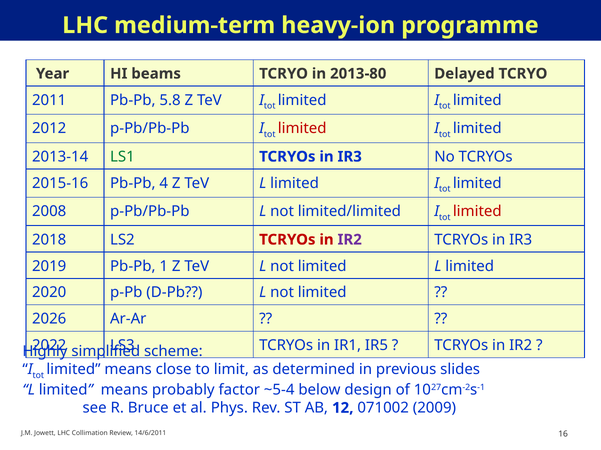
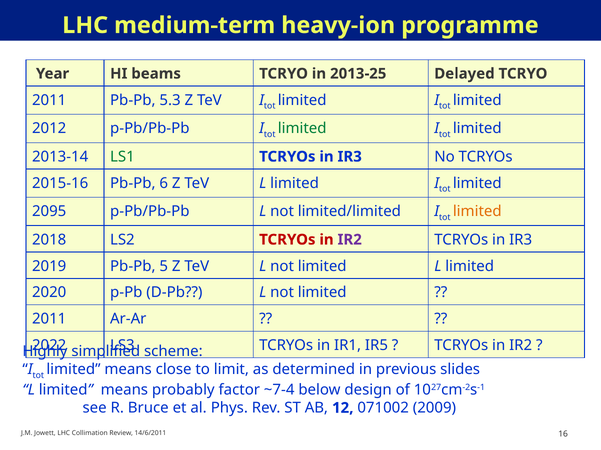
2013-80: 2013-80 -> 2013-25 (358, 74)
5.8: 5.8 -> 5.3 (170, 100)
limited colour: red -> green (302, 129)
4: 4 -> 6 (164, 183)
2008: 2008 -> 2095 (49, 212)
limited colour: red -> orange (477, 212)
1: 1 -> 5 (164, 267)
2026: 2026 -> 2011 (49, 319)
~5-4: ~5-4 -> ~7-4 (279, 390)
